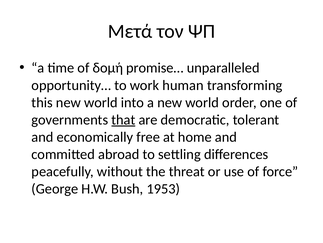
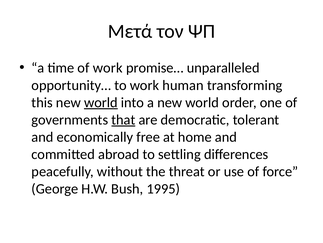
of δομή: δομή -> work (108, 68)
world underline: none -> present (101, 102)
1953: 1953 -> 1995 (163, 188)
